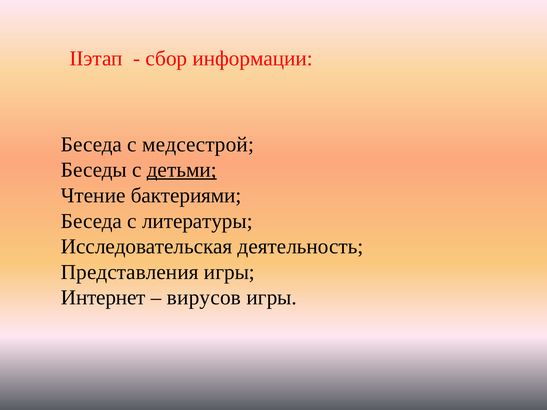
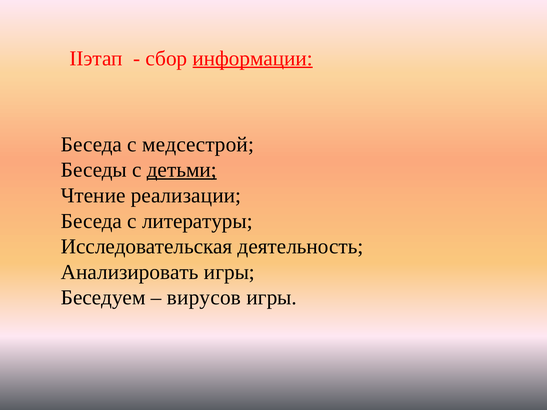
информации underline: none -> present (253, 58)
бактериями: бактериями -> реализации (186, 196)
Представления: Представления -> Анализировать (130, 272)
Интернет: Интернет -> Беседуем (103, 298)
